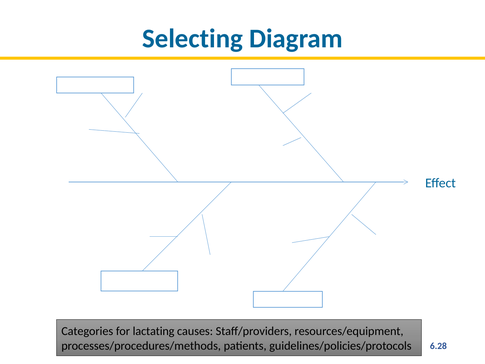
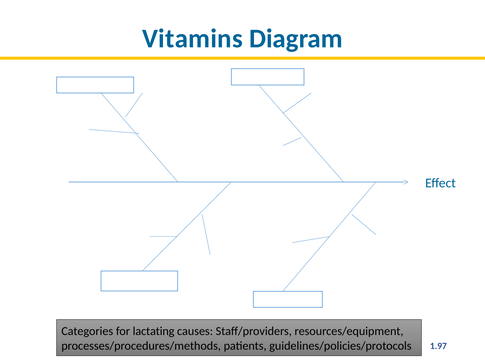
Selecting: Selecting -> Vitamins (192, 39)
6.28: 6.28 -> 1.97 (438, 346)
